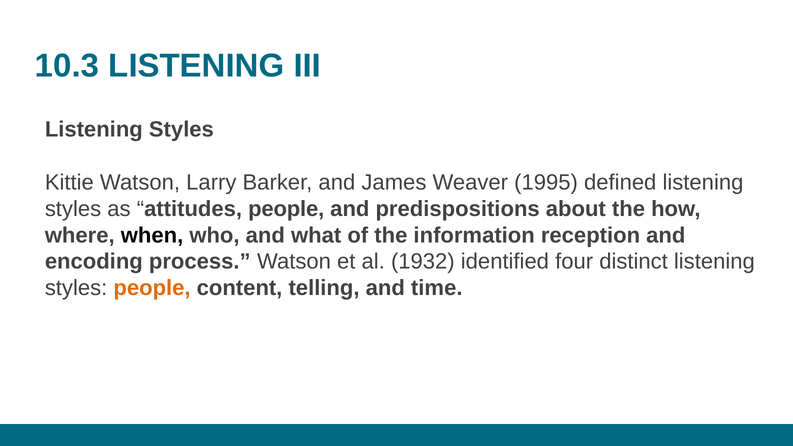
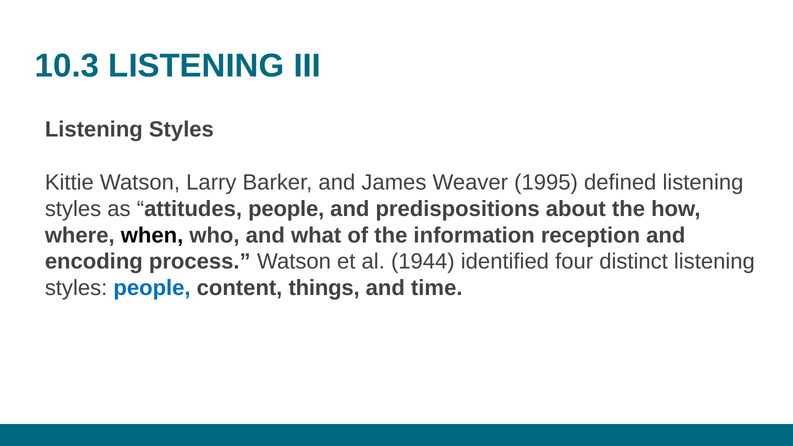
1932: 1932 -> 1944 (423, 262)
people colour: orange -> blue (152, 288)
telling: telling -> things (324, 288)
